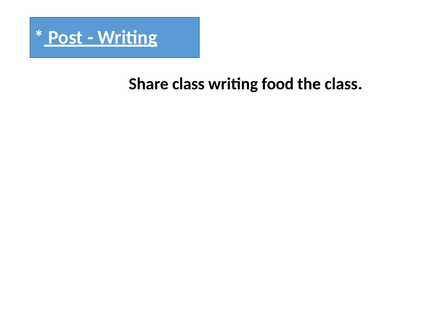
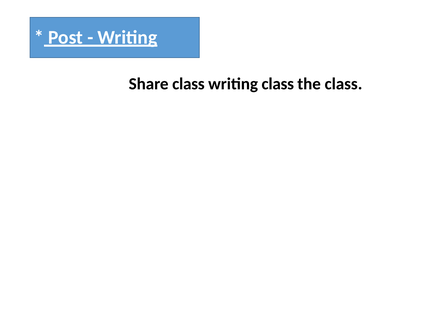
writing food: food -> class (278, 84)
